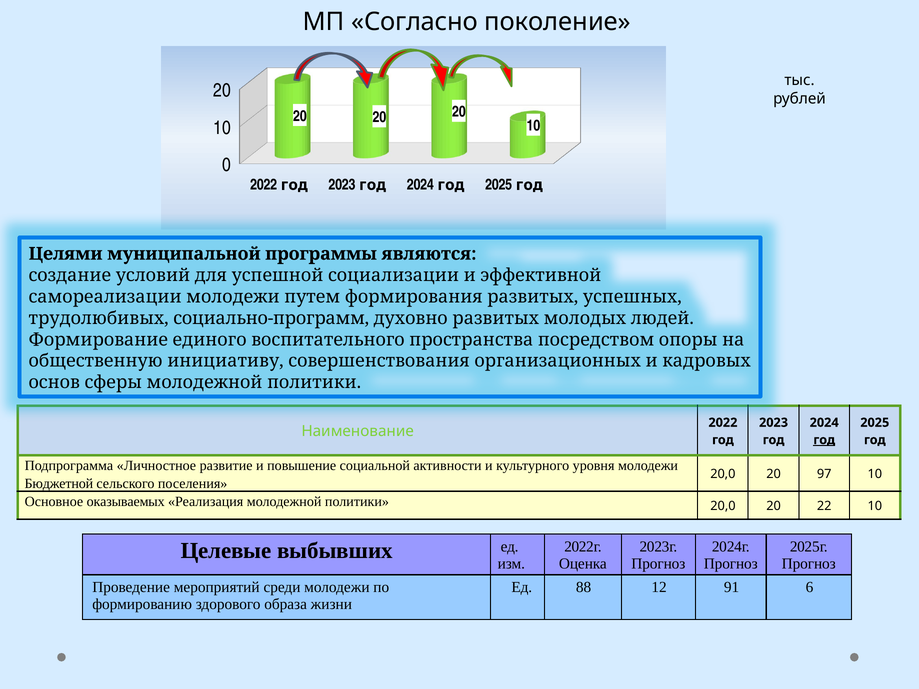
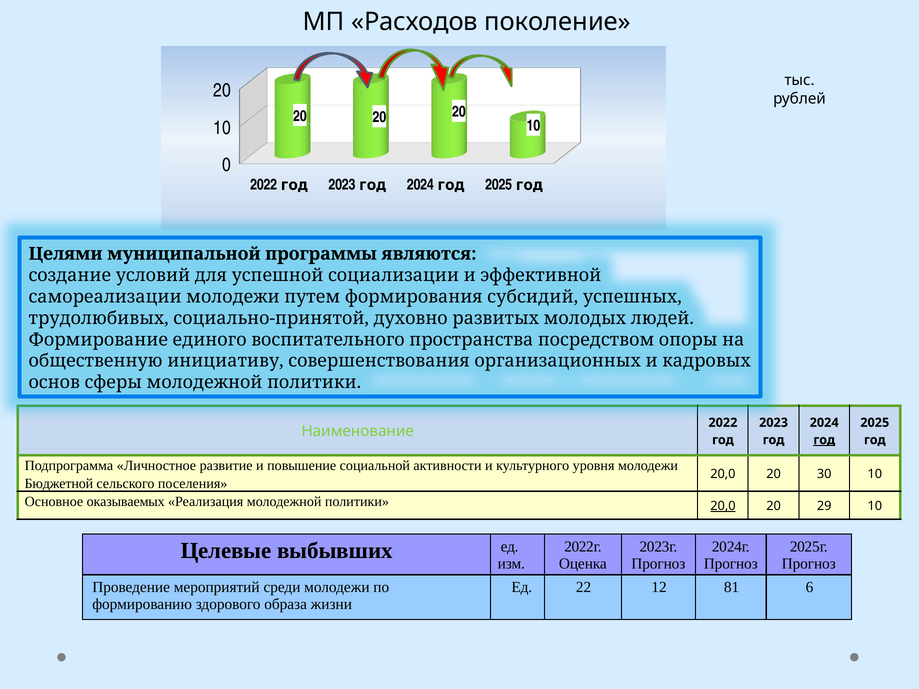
Согласно: Согласно -> Расходов (415, 22)
формирования развитых: развитых -> субсидий (533, 297)
социально-программ: социально-программ -> социально-принятой (271, 318)
97: 97 -> 30 (824, 474)
20,0 underline: none -> present (723, 506)
22: 22 -> 29 (824, 506)
88: 88 -> 22 (584, 588)
91: 91 -> 81 (732, 588)
